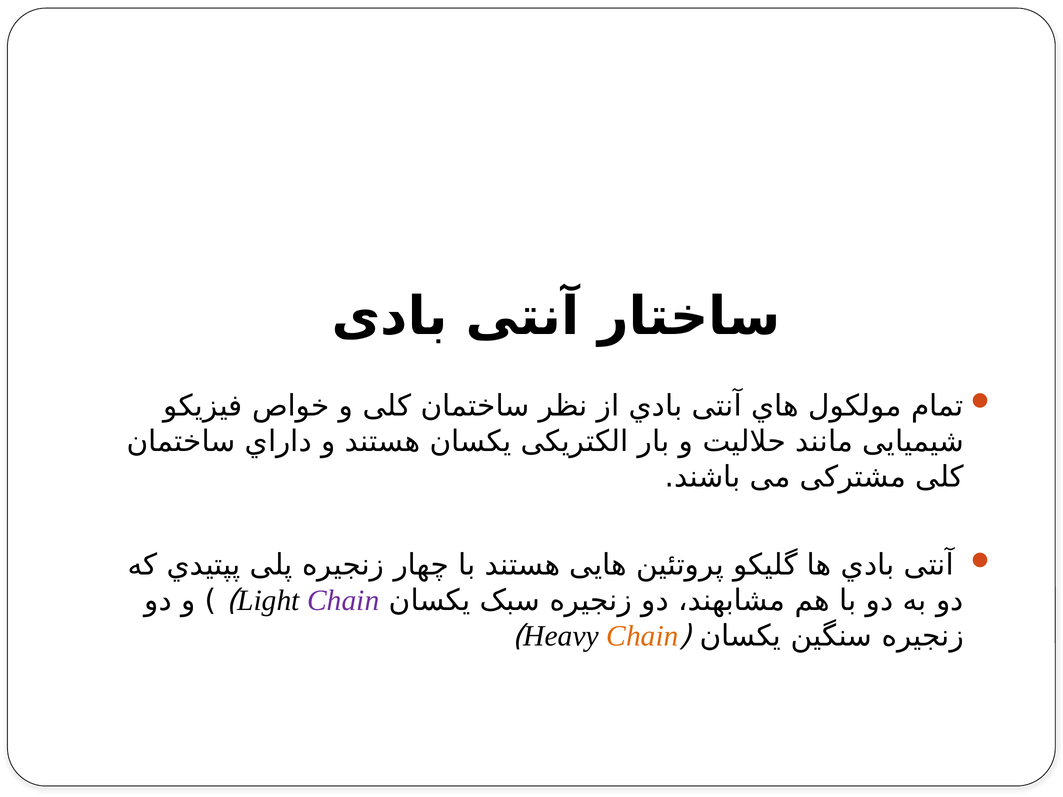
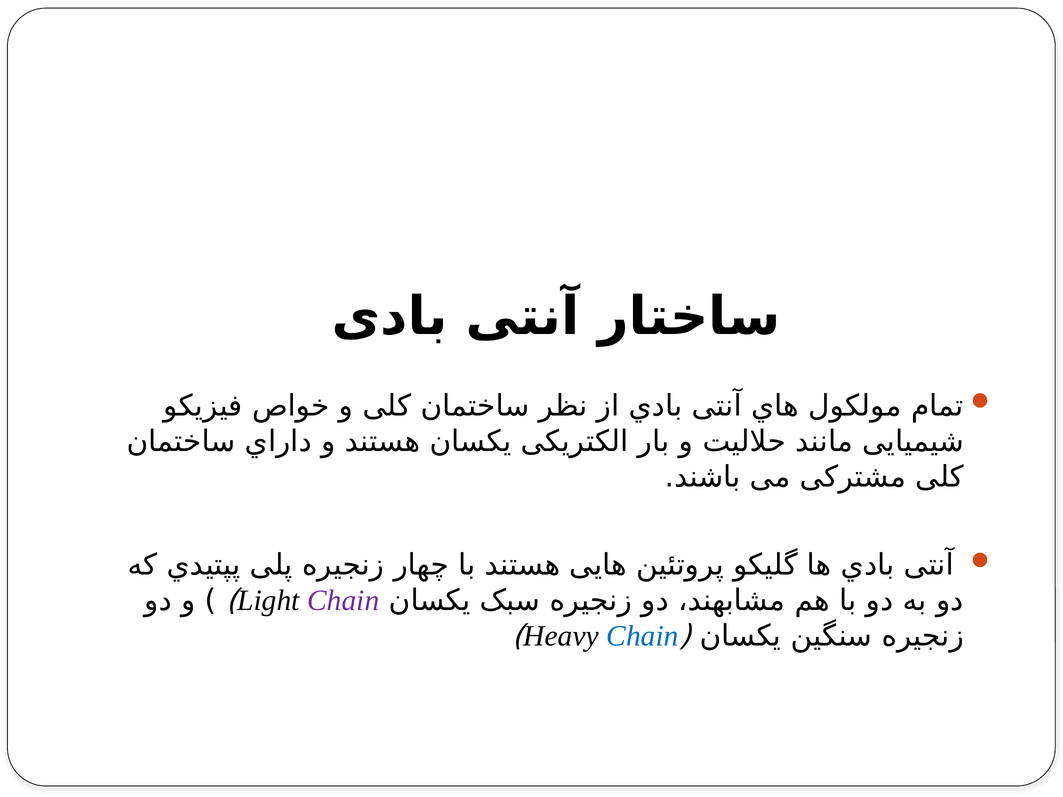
Chain colour: orange -> blue (642, 636)
